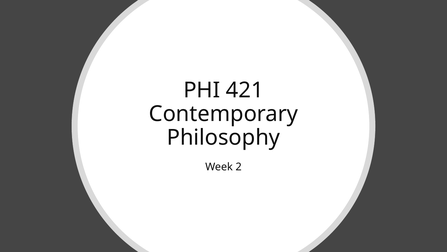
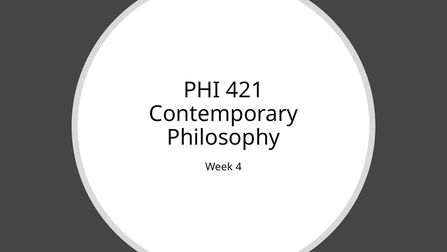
2: 2 -> 4 (239, 166)
